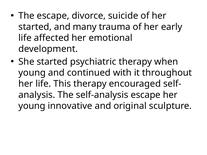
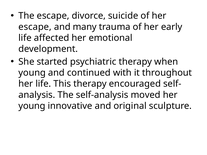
started: started -> escape (35, 27)
self-analysis escape: escape -> moved (146, 95)
